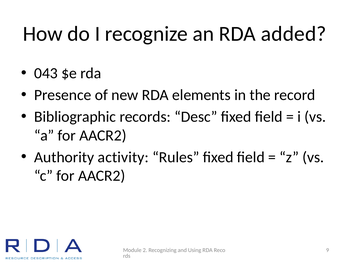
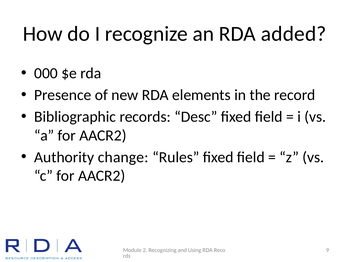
043: 043 -> 000 (46, 73)
activity: activity -> change (123, 157)
